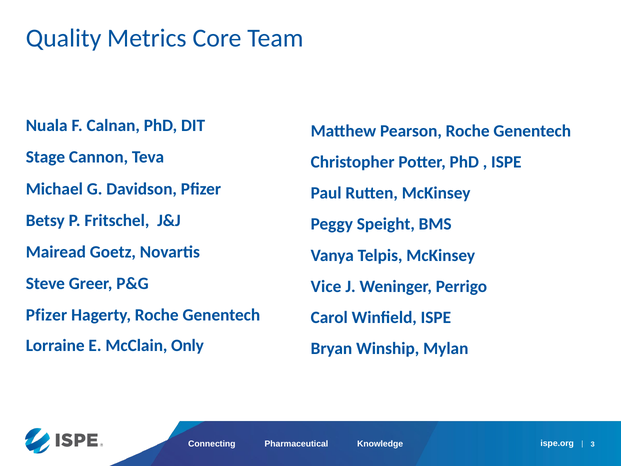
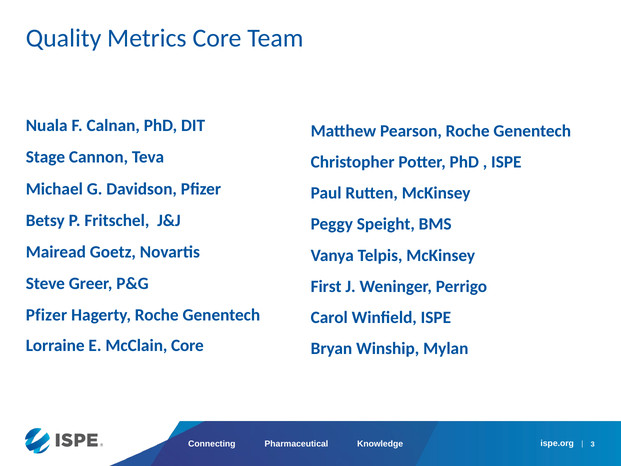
Vice: Vice -> First (326, 286)
McClain Only: Only -> Core (187, 345)
